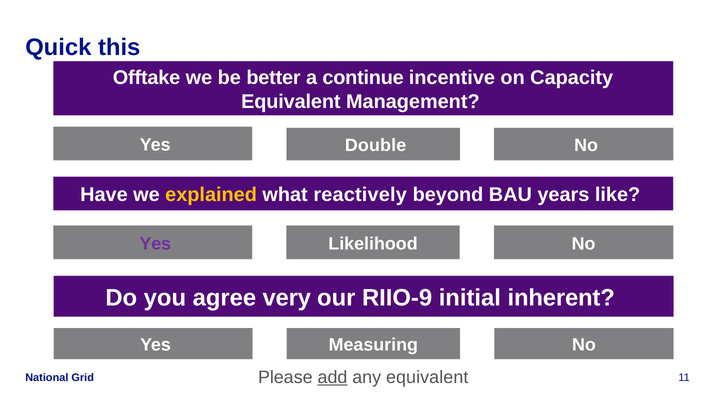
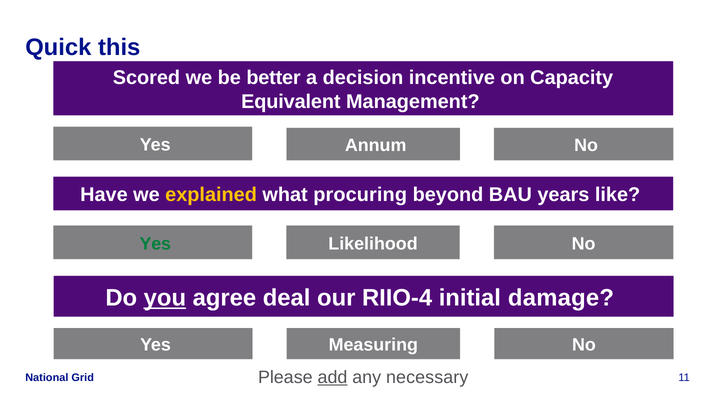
Offtake: Offtake -> Scored (146, 78)
continue: continue -> decision (363, 78)
Double: Double -> Annum (376, 145)
reactively: reactively -> procuring (360, 195)
Yes colour: purple -> green (155, 244)
you underline: none -> present (165, 298)
very: very -> deal (287, 298)
RIIO-9: RIIO-9 -> RIIO-4 (397, 298)
inherent: inherent -> damage (561, 298)
any equivalent: equivalent -> necessary (427, 377)
